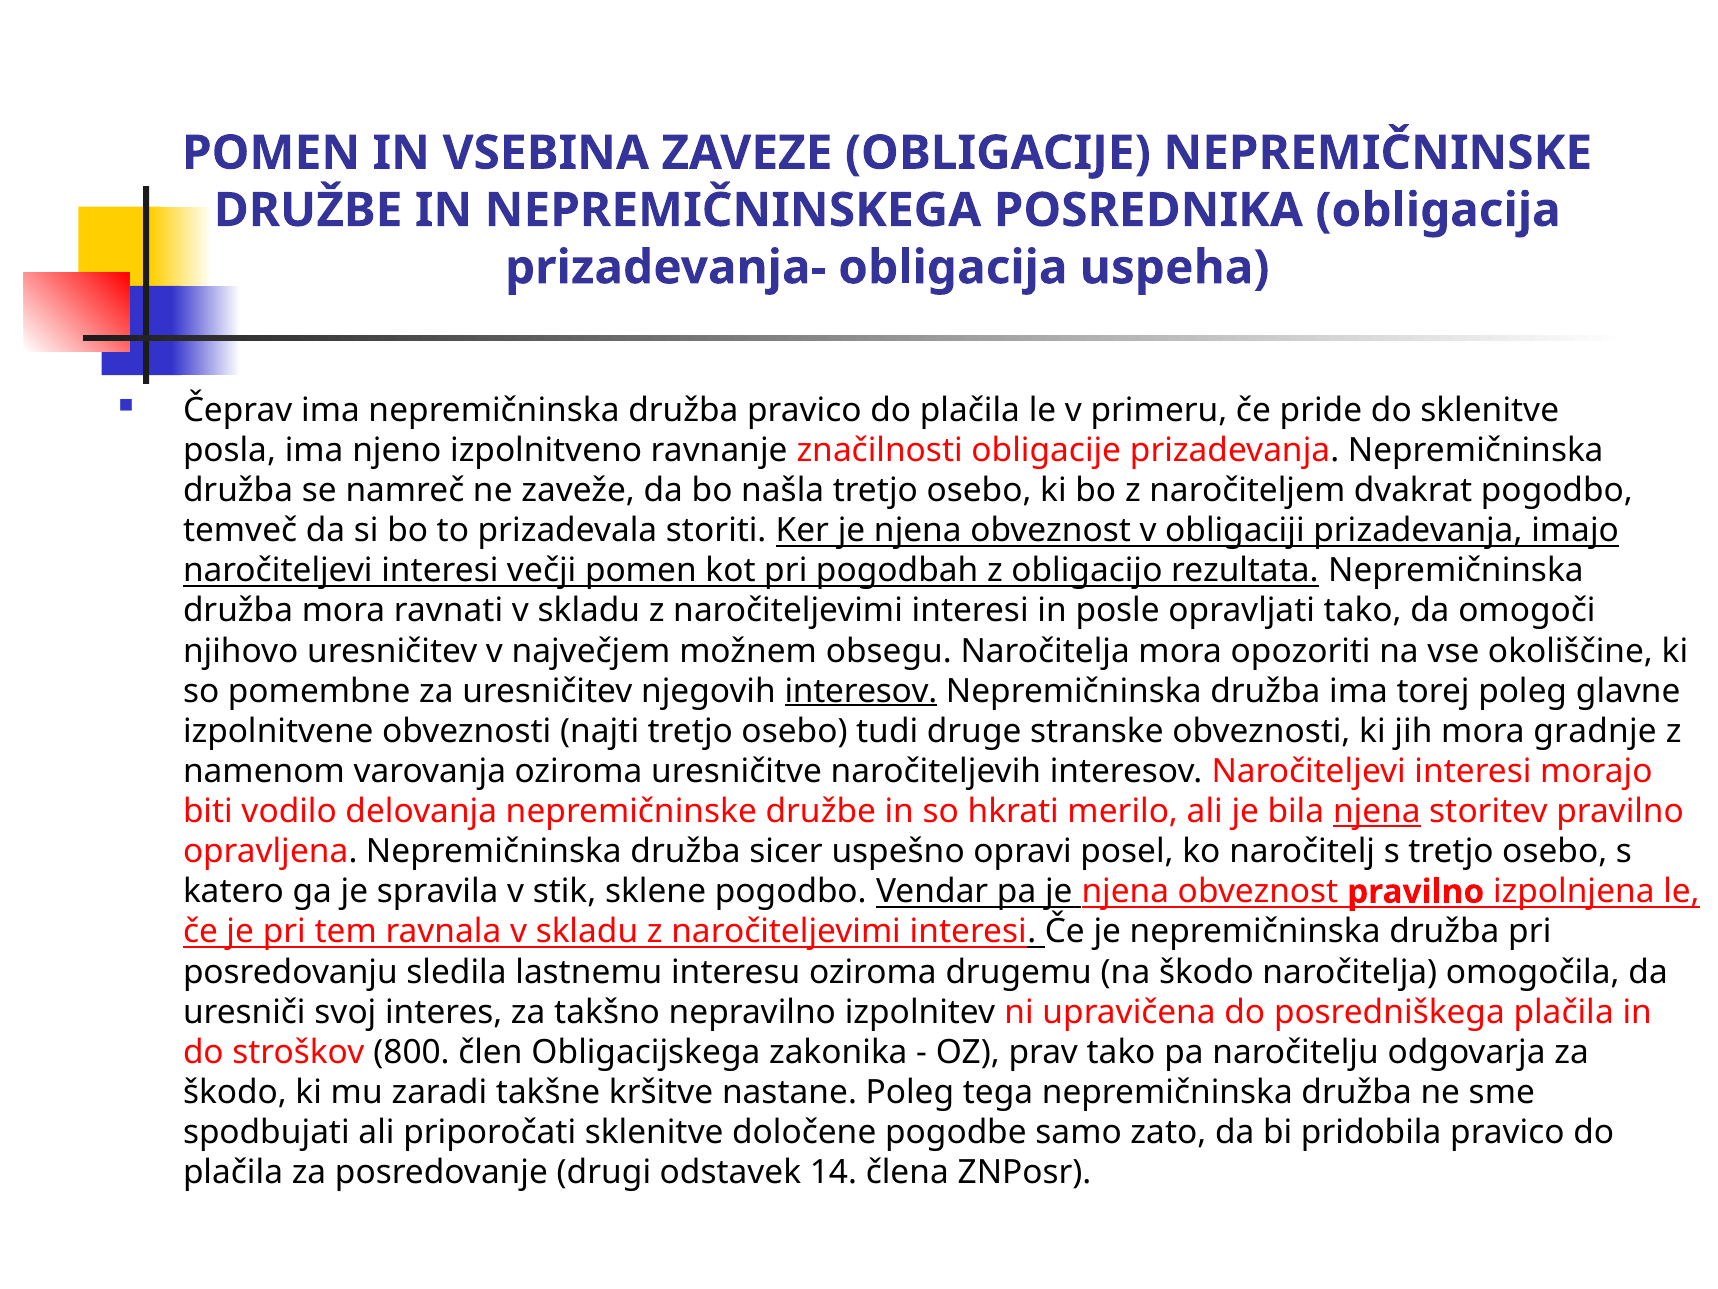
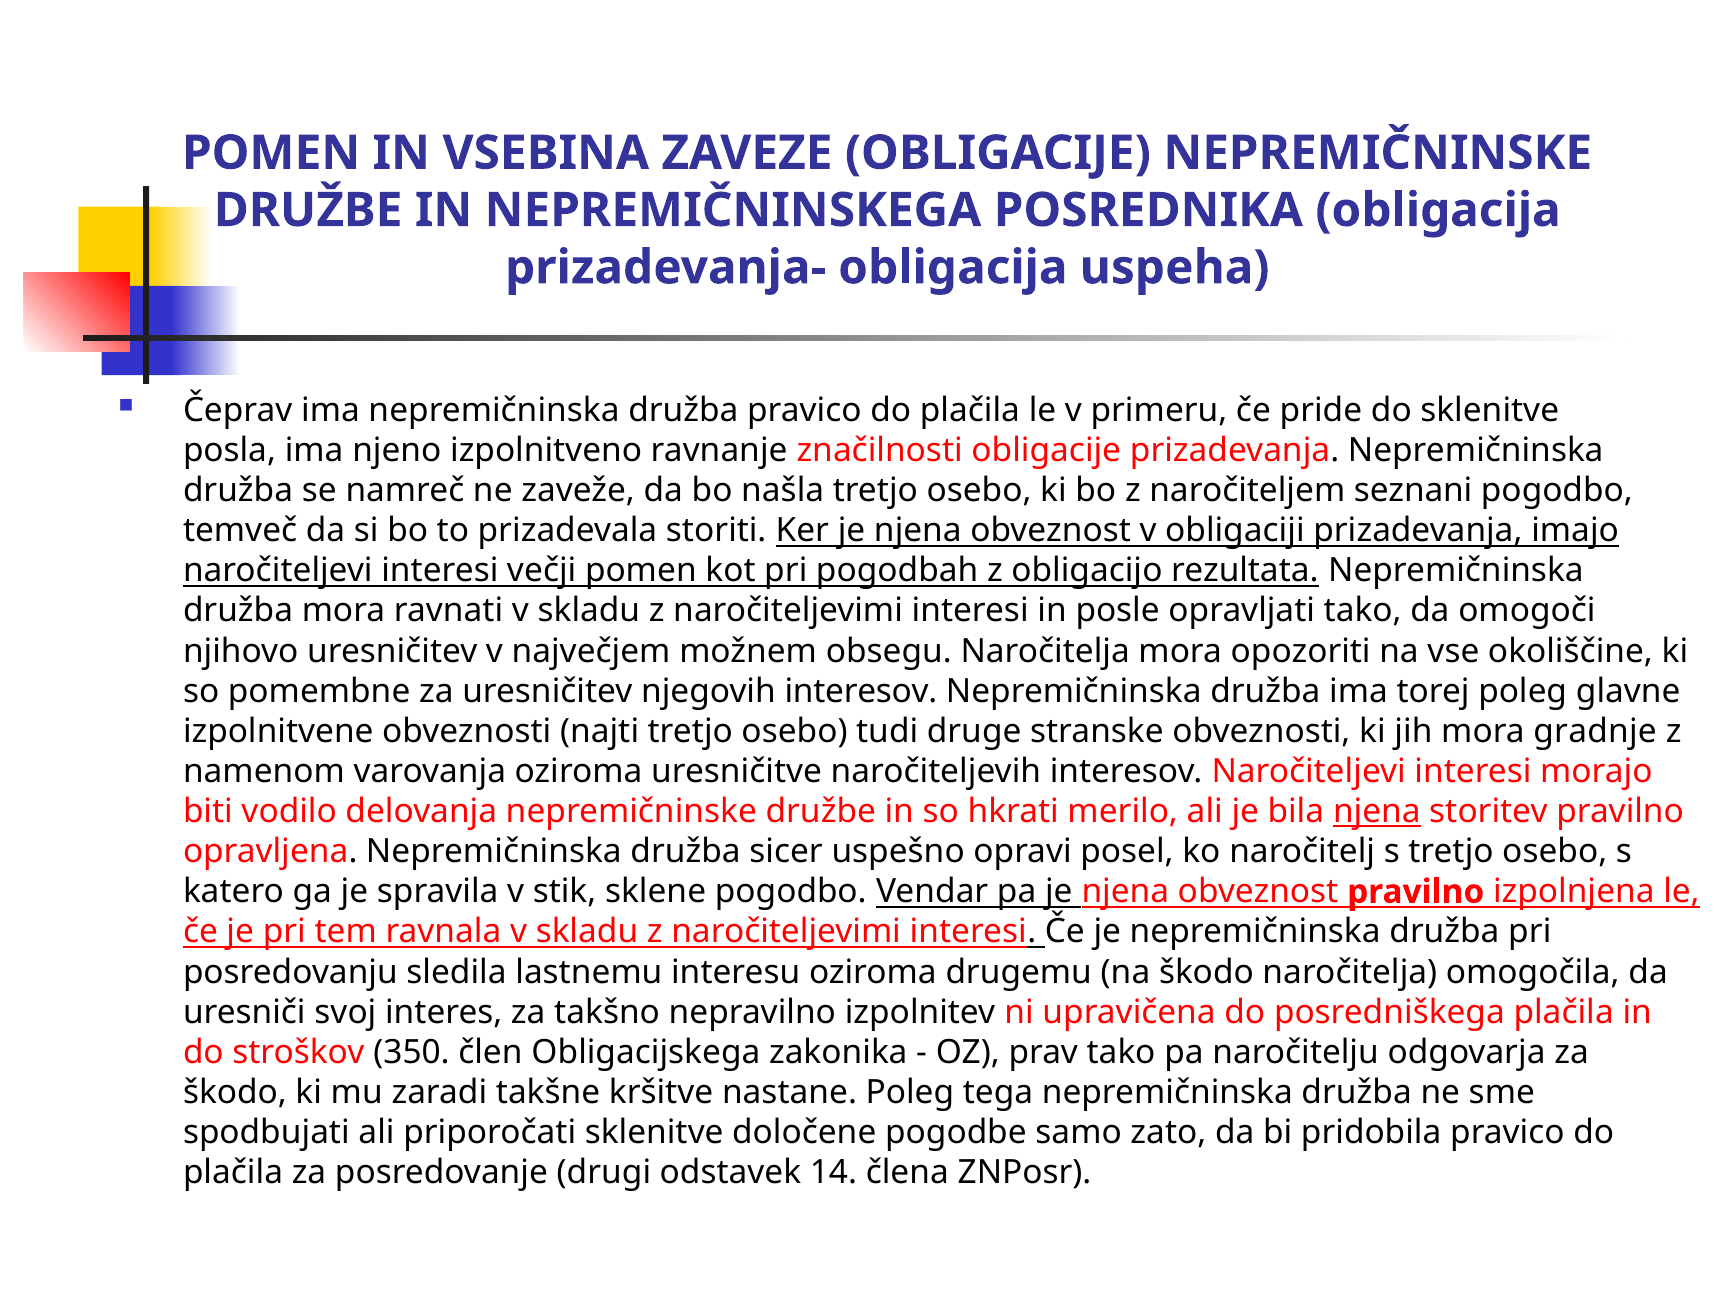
dvakrat: dvakrat -> seznani (1413, 490)
interesov underline: present -> none (861, 691)
800: 800 -> 350 (412, 1052)
